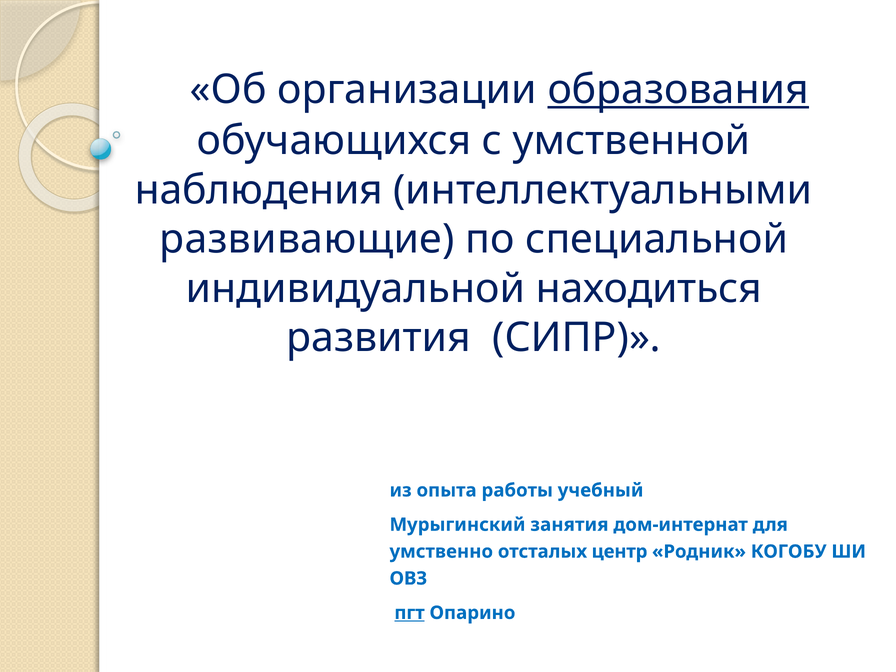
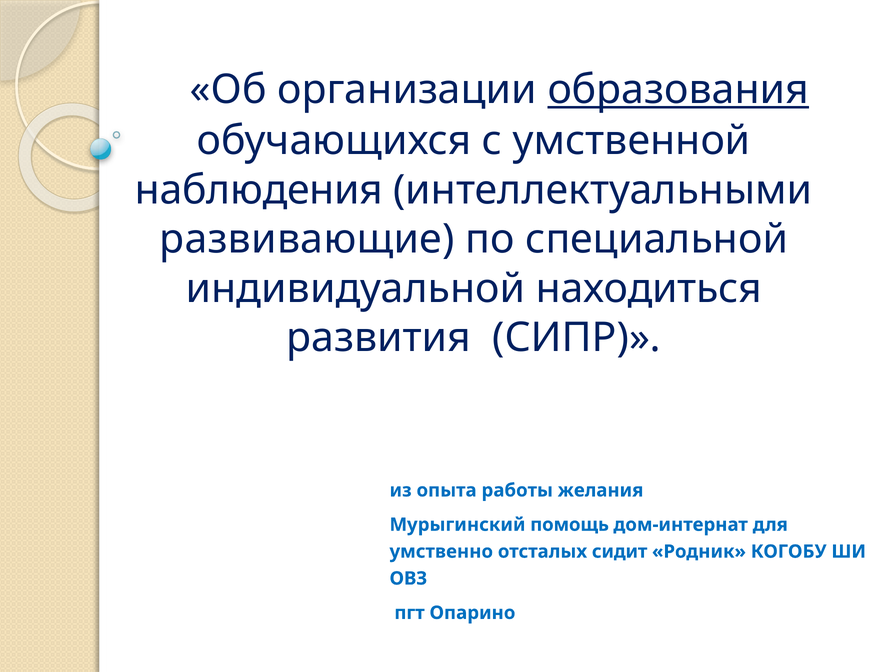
учебный: учебный -> желания (601, 490)
занятия: занятия -> помощь (570, 525)
центр: центр -> сидит (620, 552)
пгт underline: present -> none (409, 613)
